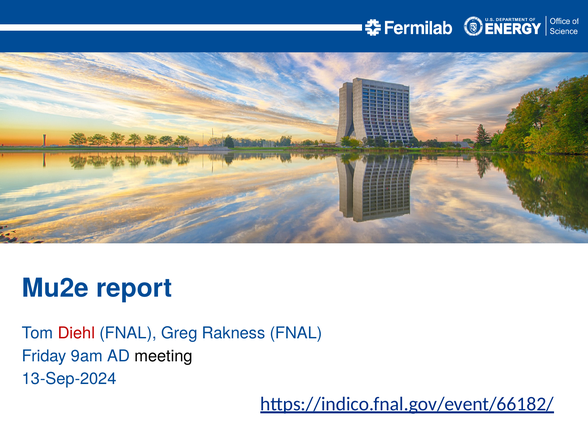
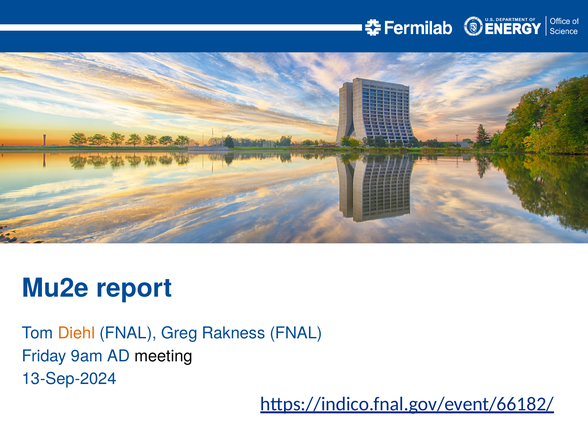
Diehl colour: red -> orange (76, 333)
